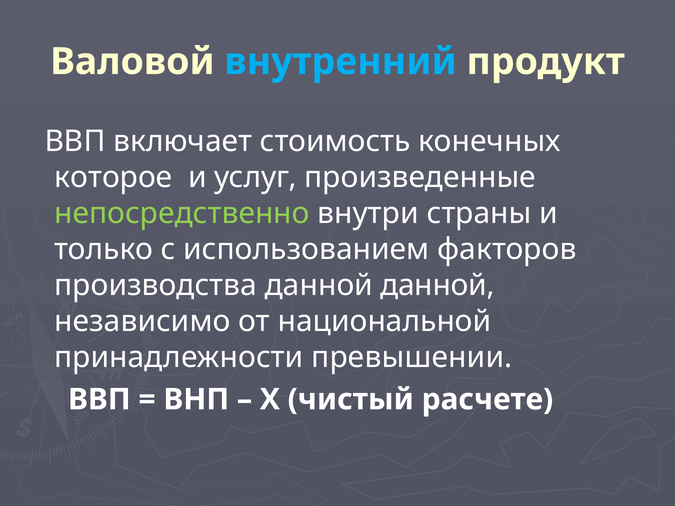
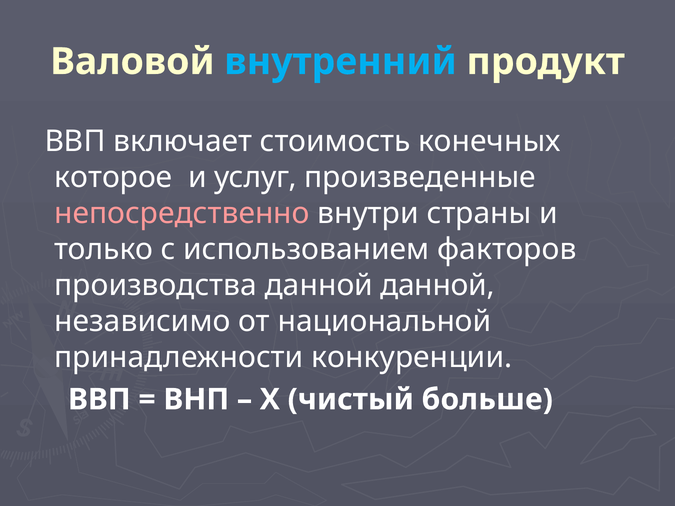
непосредственно colour: light green -> pink (182, 214)
превышении: превышении -> конкуренции (412, 358)
расчете: расчете -> больше (487, 400)
